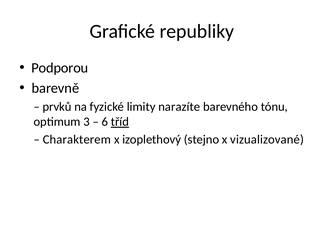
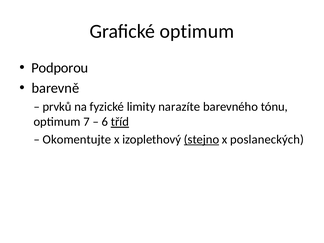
Grafické republiky: republiky -> optimum (197, 31)
3: 3 -> 7 (87, 122)
Charakterem: Charakterem -> Okomentujte (77, 139)
stejno underline: none -> present (202, 139)
vizualizované: vizualizované -> poslaneckých (267, 139)
